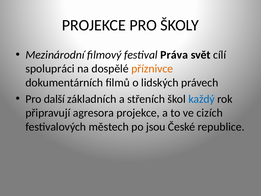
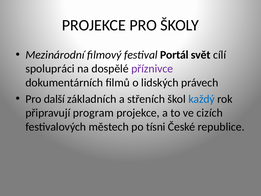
Práva: Práva -> Portál (174, 55)
příznivce colour: orange -> purple (152, 69)
agresora: agresora -> program (93, 113)
jsou: jsou -> tísni (156, 127)
